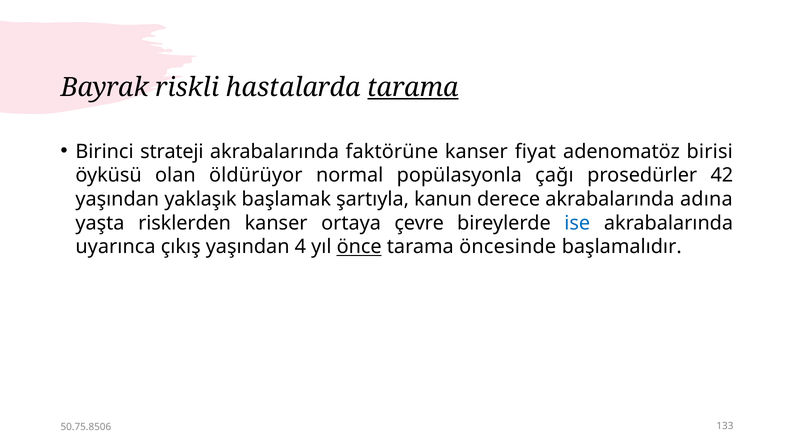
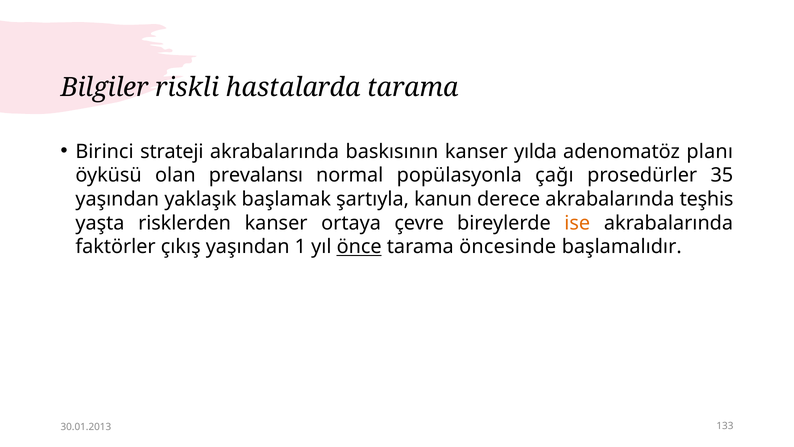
Bayrak: Bayrak -> Bilgiler (105, 87)
tarama underline: present -> none (413, 87)
faktörüne: faktörüne -> baskısının (392, 151)
fiyat: fiyat -> yılda (536, 151)
birisi: birisi -> planı (710, 151)
öldürüyor: öldürüyor -> prevalansı (256, 175)
42: 42 -> 35 (722, 175)
adına: adına -> teşhis (707, 199)
ise colour: blue -> orange (577, 223)
uyarınca: uyarınca -> faktörler (116, 247)
4: 4 -> 1 (300, 247)
50.75.8506: 50.75.8506 -> 30.01.2013 (86, 427)
